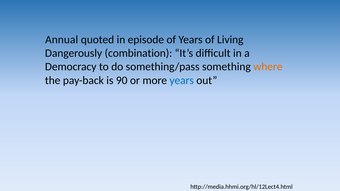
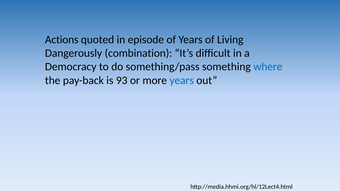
Annual: Annual -> Actions (62, 40)
where colour: orange -> blue (268, 67)
90: 90 -> 93 (122, 80)
